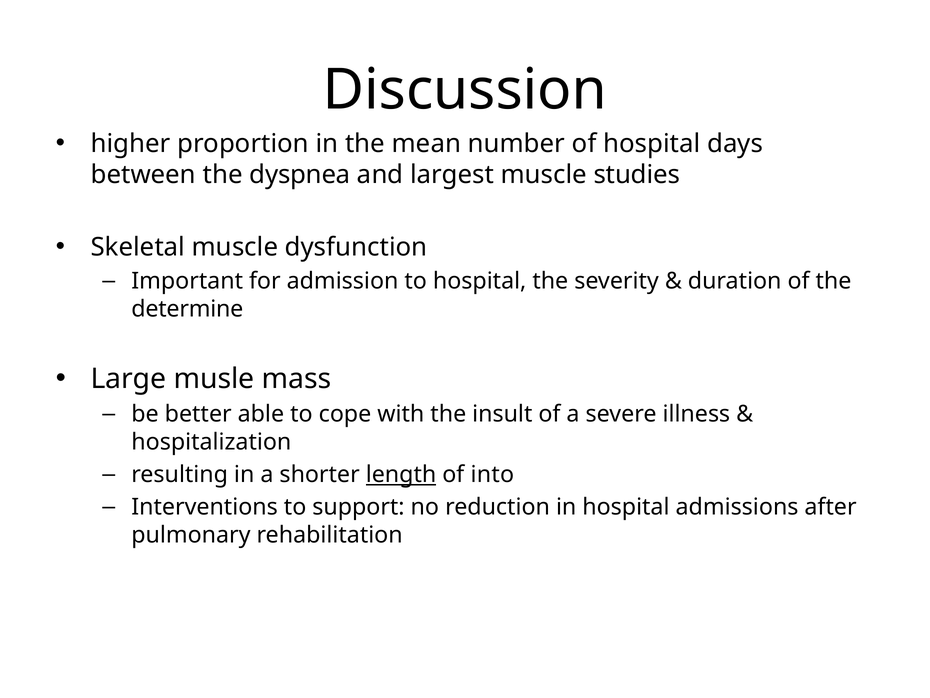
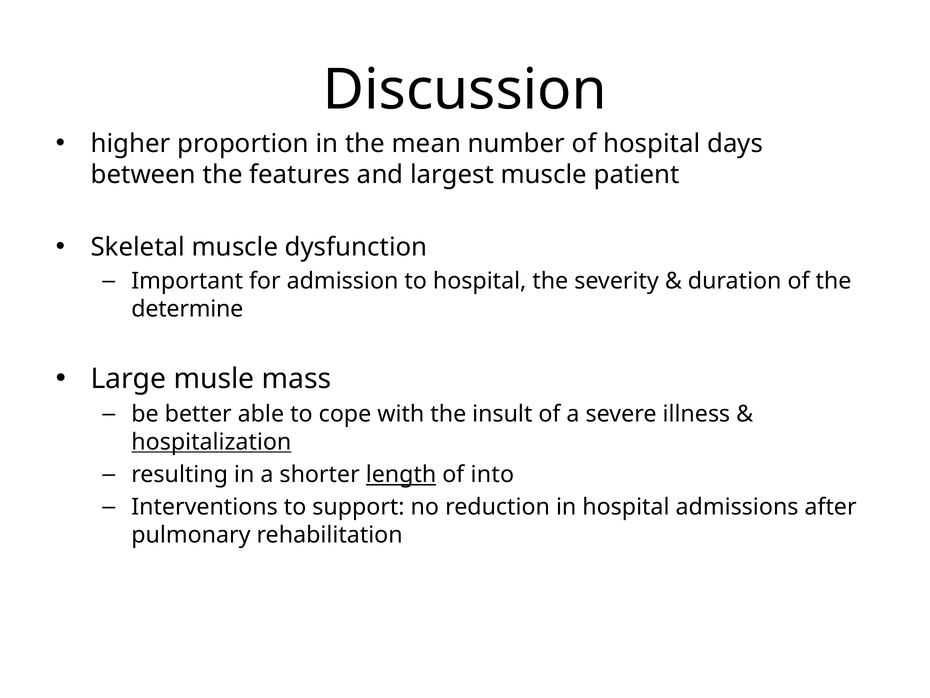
dyspnea: dyspnea -> features (300, 175)
studies: studies -> patient (637, 175)
hospitalization underline: none -> present (211, 442)
